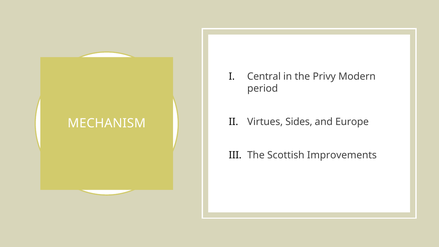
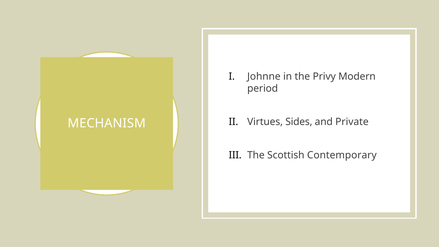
Central: Central -> Johnne (264, 77)
Europe: Europe -> Private (352, 122)
Improvements: Improvements -> Contemporary (342, 155)
